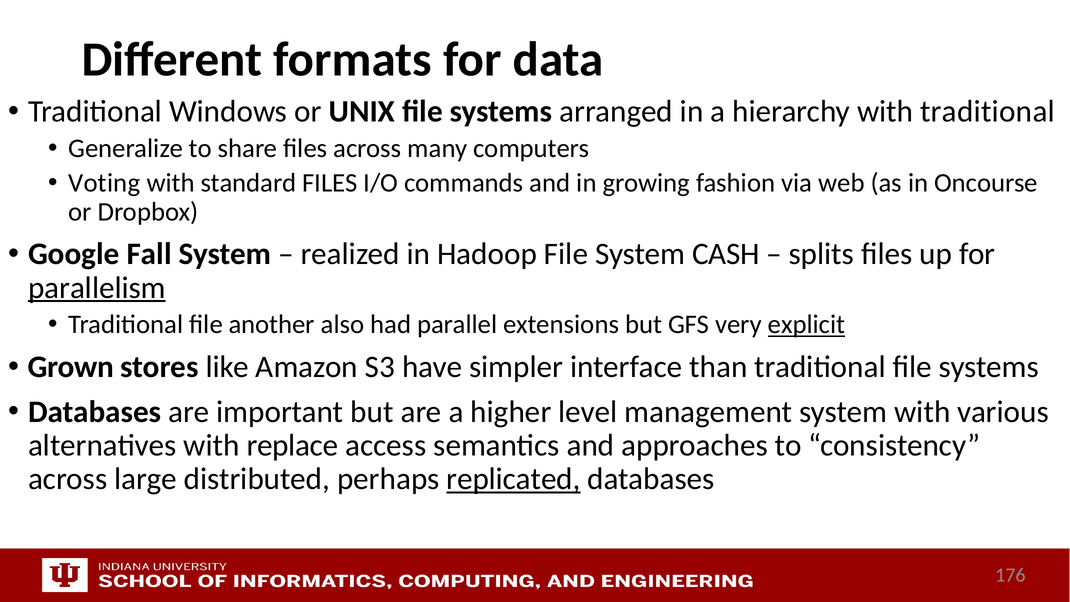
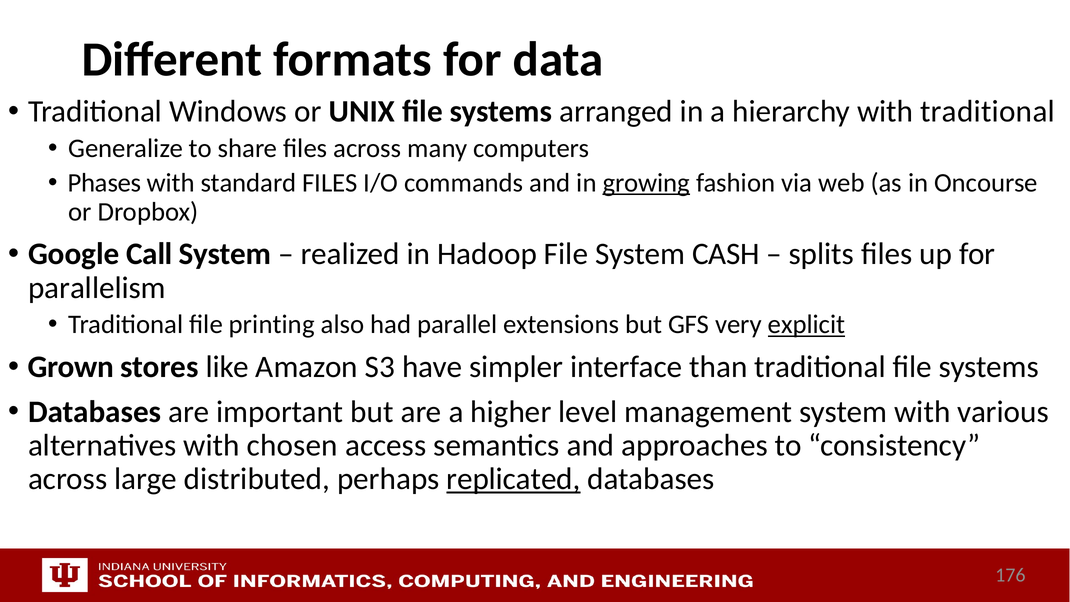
Voting: Voting -> Phases (104, 183)
growing underline: none -> present (646, 183)
Fall: Fall -> Call (149, 254)
parallelism underline: present -> none (97, 288)
another: another -> printing (272, 325)
replace: replace -> chosen (292, 445)
